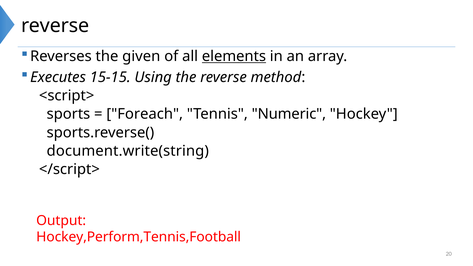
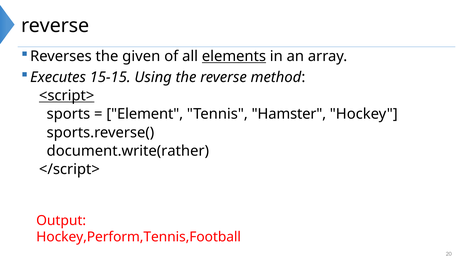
<script> underline: none -> present (67, 96)
Foreach: Foreach -> Element (145, 114)
Numeric: Numeric -> Hamster (289, 114)
document.write(string: document.write(string -> document.write(rather (128, 151)
